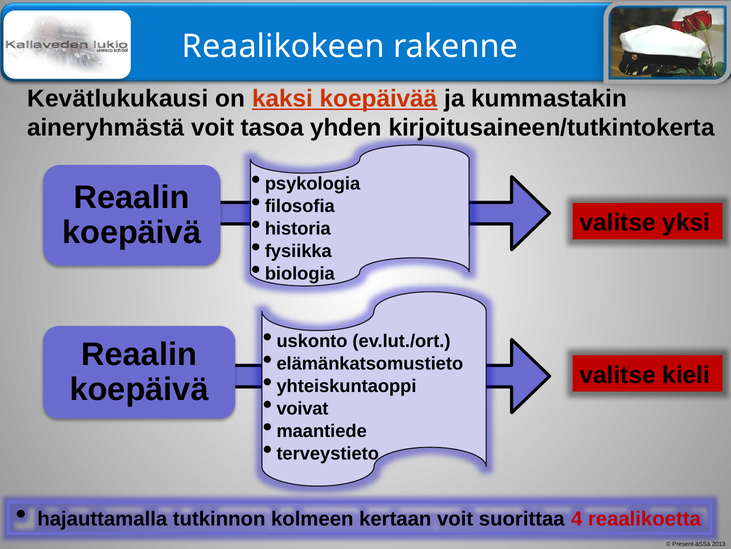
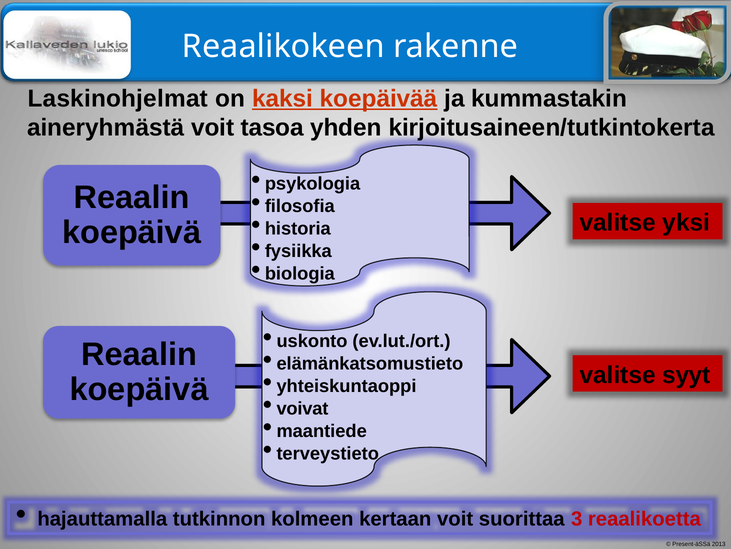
Kevätlukukausi: Kevätlukukausi -> Laskinohjelmat (118, 98)
kieli: kieli -> syyt (686, 375)
4: 4 -> 3 (577, 518)
